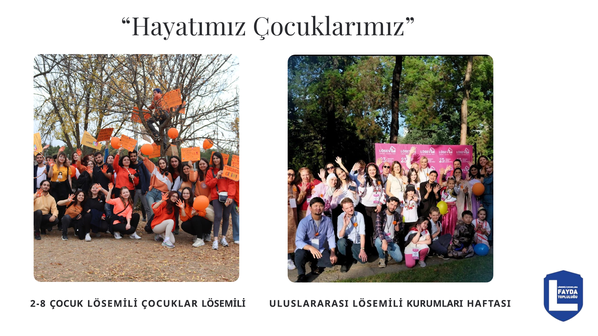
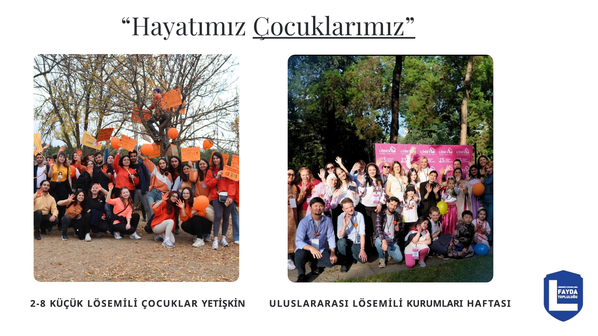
Çocuklarımız underline: none -> present (334, 27)
ÇOCUK: ÇOCUK -> KÜÇÜK (66, 304)
ÇOCUKLAR LÖSEMİLİ: LÖSEMİLİ -> YETİŞKİN (223, 304)
